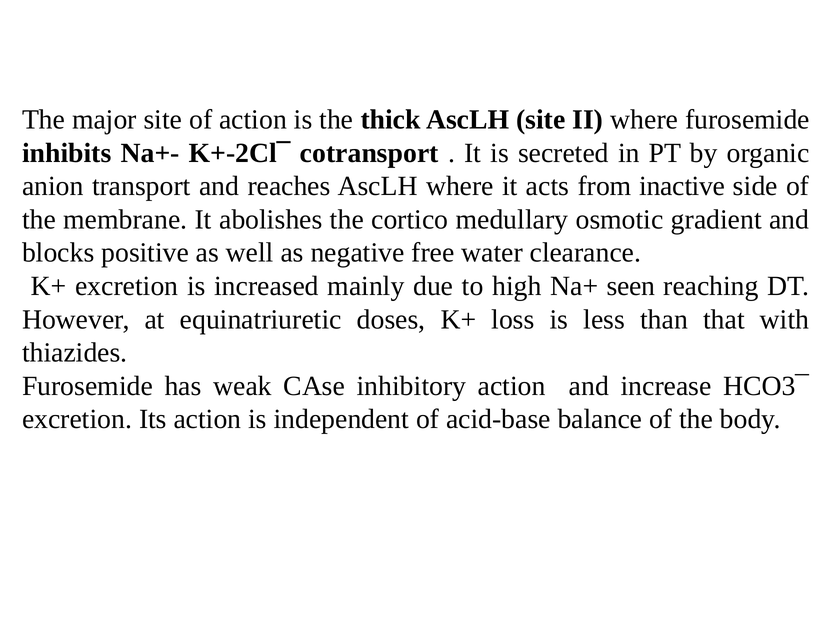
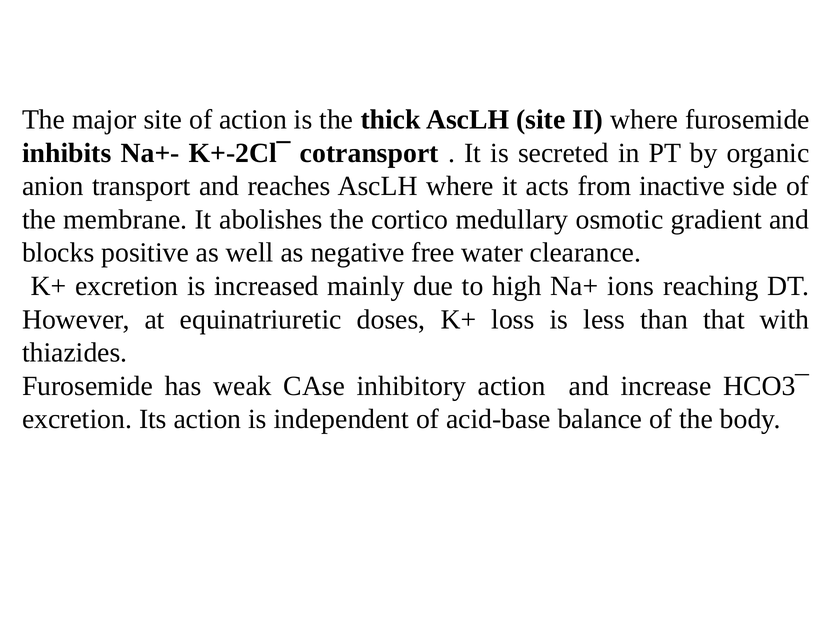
seen: seen -> ions (631, 286)
